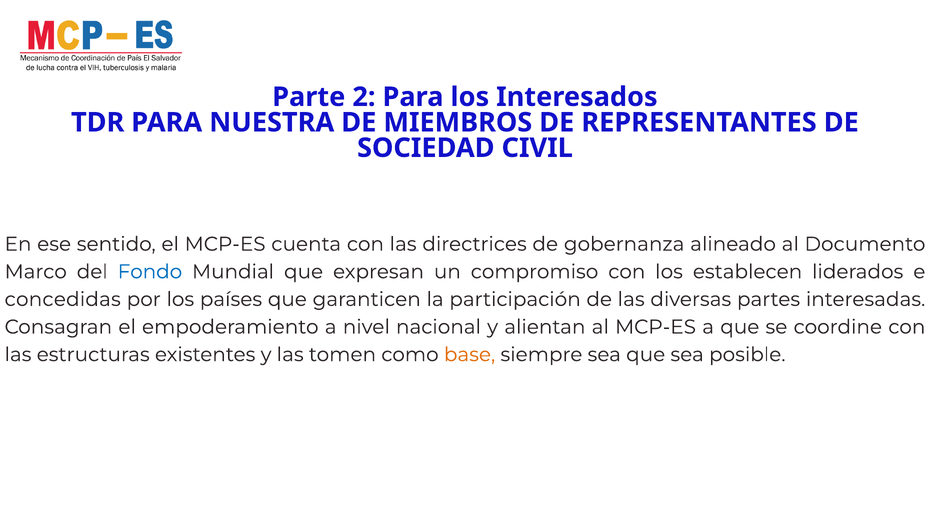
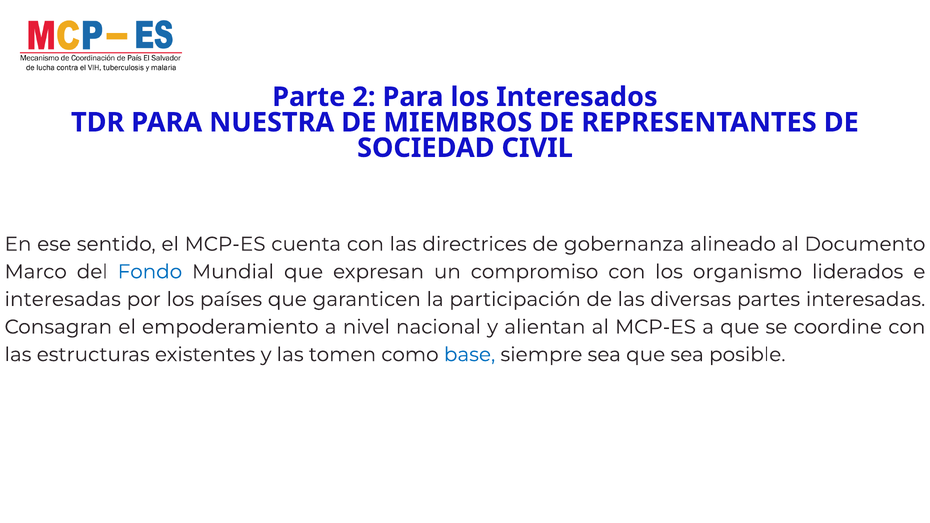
establecen: establecen -> organismo (747, 272)
concedidas: concedidas -> interesadas (63, 299)
base colour: orange -> blue (470, 355)
